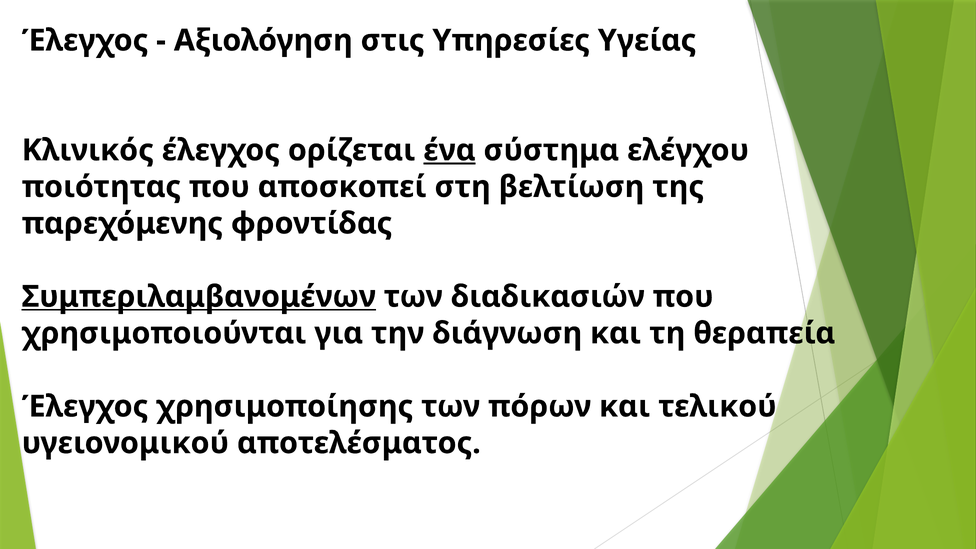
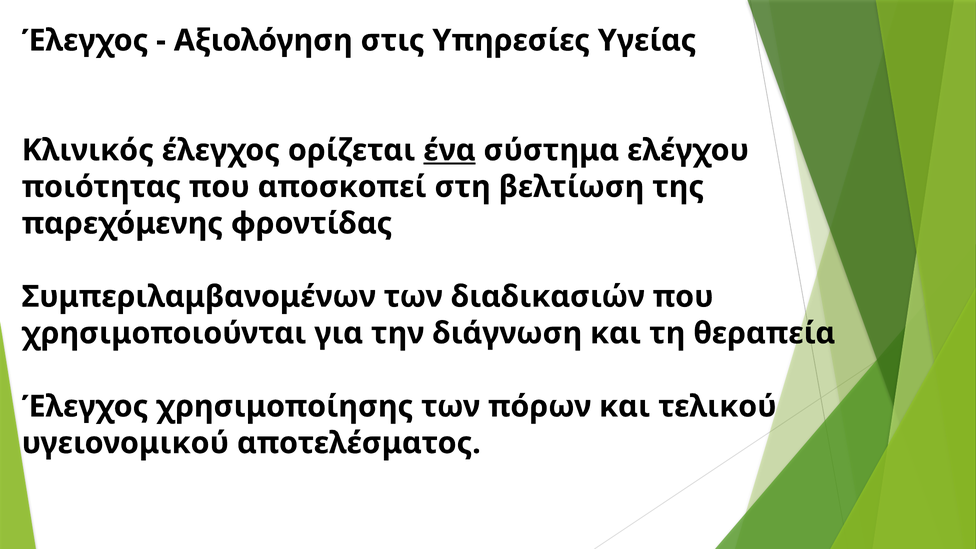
Συμπεριλαμβανομένων underline: present -> none (199, 297)
